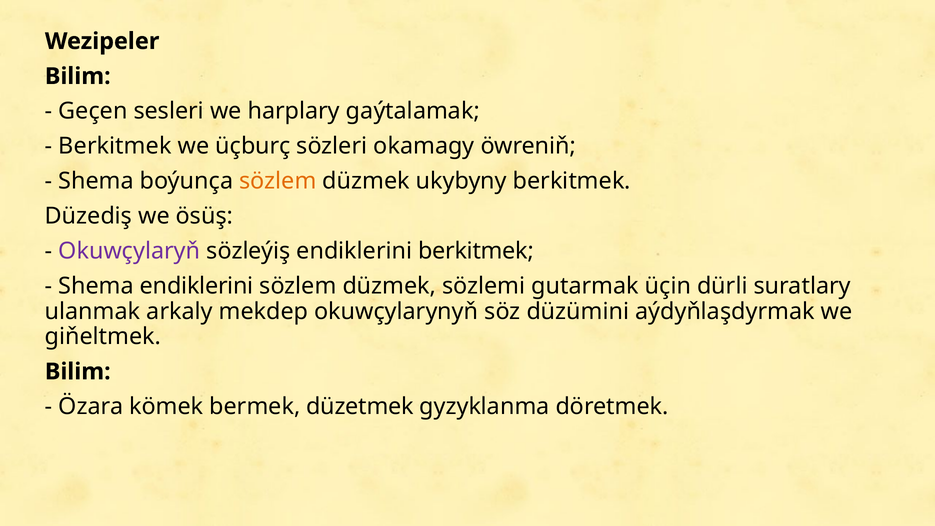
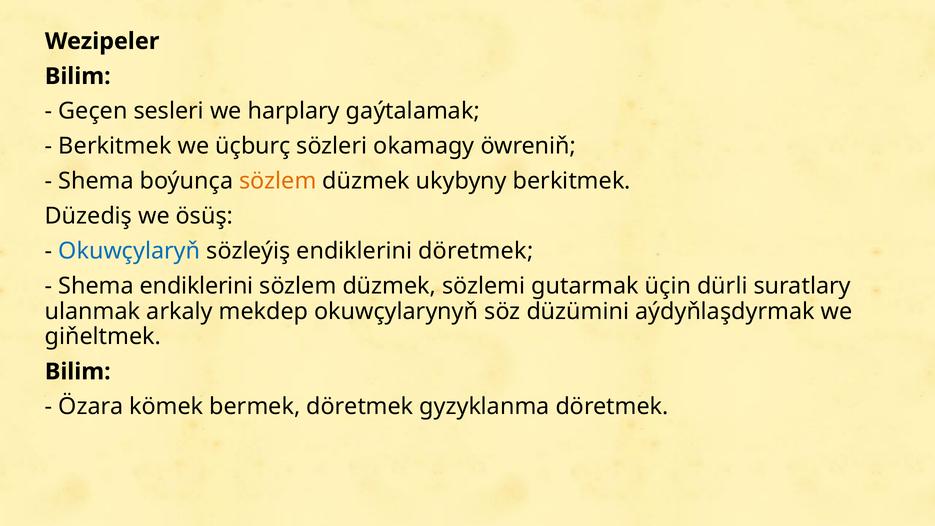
Okuwçylaryň colour: purple -> blue (129, 251)
endiklerini berkitmek: berkitmek -> döretmek (476, 251)
bermek düzetmek: düzetmek -> döretmek (360, 407)
